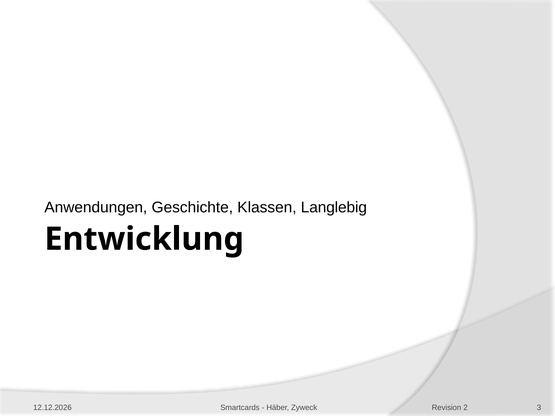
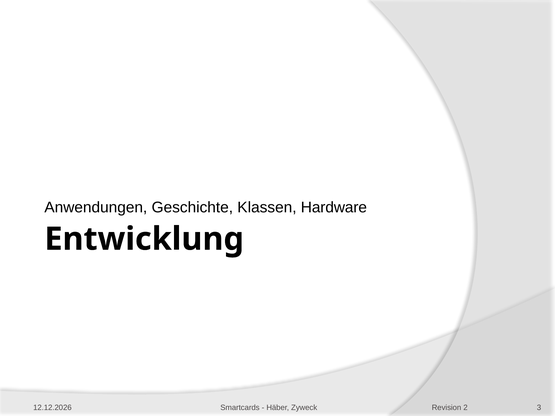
Langlebig: Langlebig -> Hardware (334, 207)
